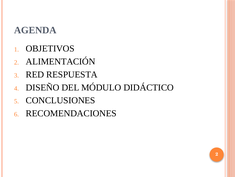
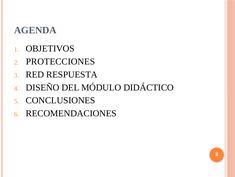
ALIMENTACIÓN: ALIMENTACIÓN -> PROTECCIONES (60, 61)
